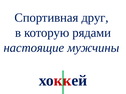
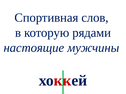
друг: друг -> слов (95, 18)
